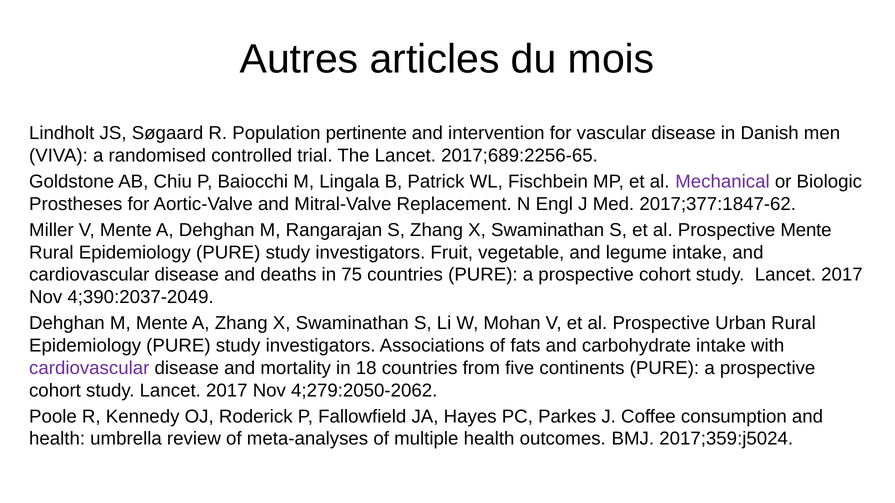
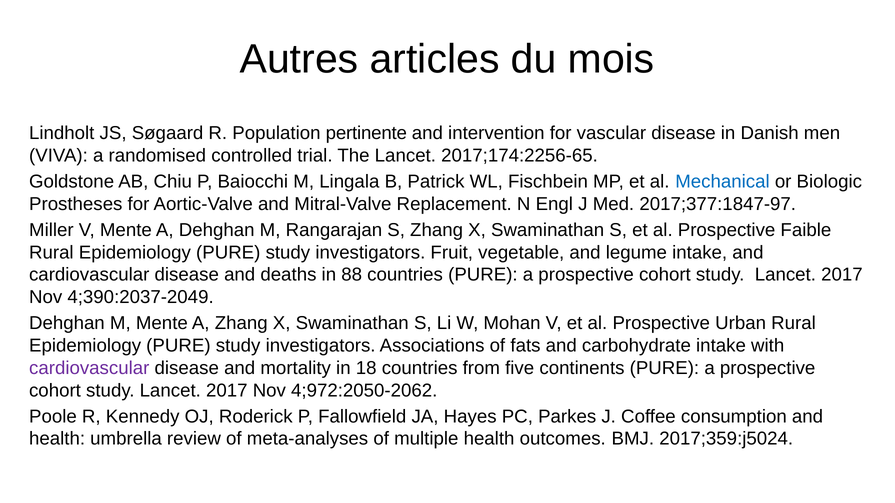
2017;689:2256-65: 2017;689:2256-65 -> 2017;174:2256-65 (520, 156)
Mechanical colour: purple -> blue (722, 182)
2017;377:1847-62: 2017;377:1847-62 -> 2017;377:1847-97 (718, 204)
Prospective Mente: Mente -> Faible (806, 230)
75: 75 -> 88 (352, 275)
4;279:2050-2062: 4;279:2050-2062 -> 4;972:2050-2062 (364, 391)
